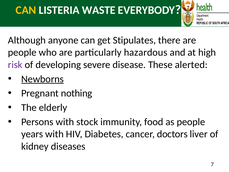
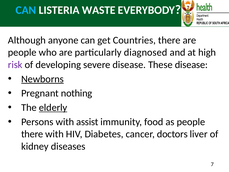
CAN colour: yellow -> light blue (26, 10)
Stipulates: Stipulates -> Countries (134, 40)
hazardous: hazardous -> diagnosed (146, 52)
These alerted: alerted -> disease (191, 65)
elderly underline: none -> present (53, 107)
stock: stock -> assist (87, 122)
years: years -> there (32, 134)
